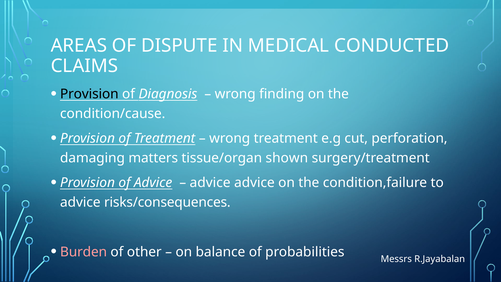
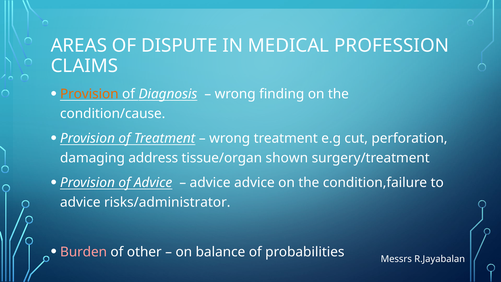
CONDUCTED: CONDUCTED -> PROFESSION (392, 46)
Provision colour: black -> orange (89, 94)
matters: matters -> address (153, 158)
risks/consequences: risks/consequences -> risks/administrator (167, 202)
